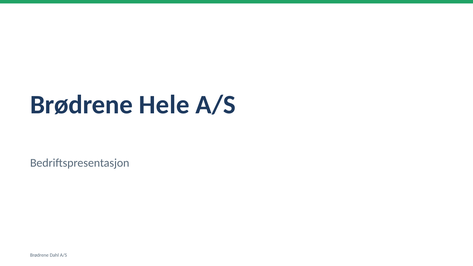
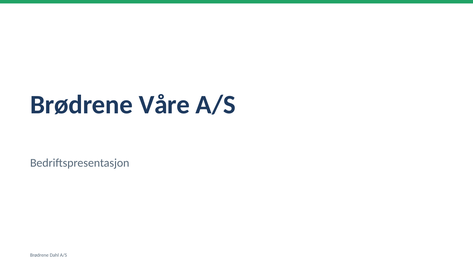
Hele: Hele -> Våre (164, 105)
